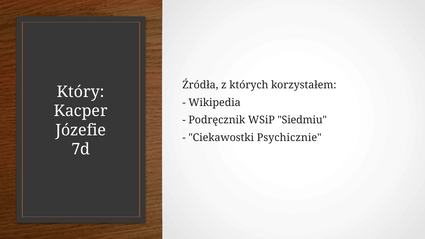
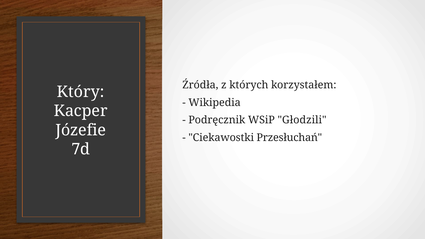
Siedmiu: Siedmiu -> Głodzili (302, 120)
Psychicznie: Psychicznie -> Przesłuchań (289, 138)
